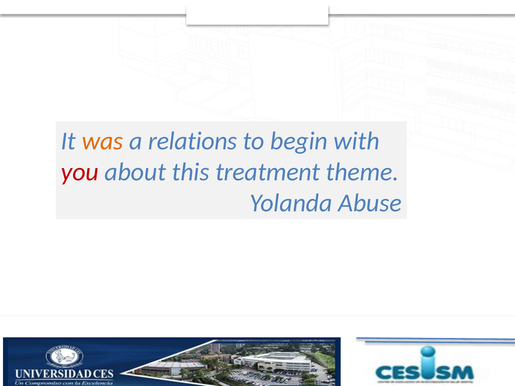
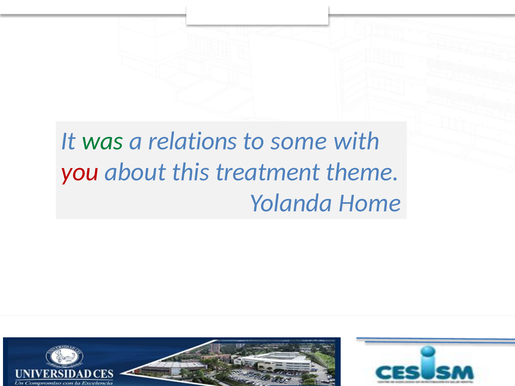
was colour: orange -> green (103, 141)
begin: begin -> some (299, 141)
Abuse: Abuse -> Home (370, 203)
